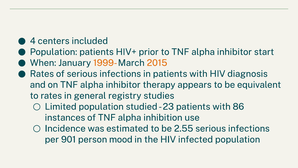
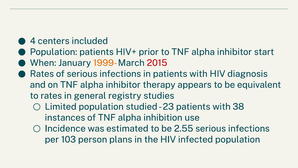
2015 colour: orange -> red (157, 63)
86: 86 -> 38 (238, 106)
901: 901 -> 103 (69, 139)
mood: mood -> plans (121, 139)
